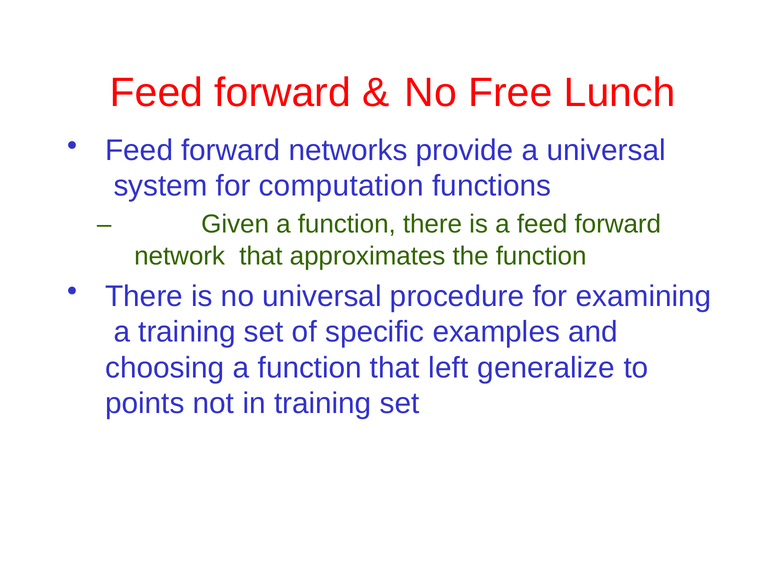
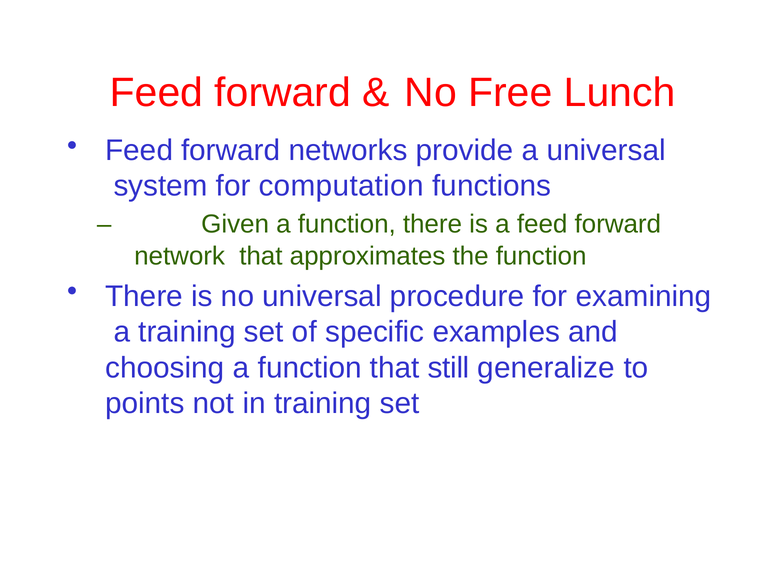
left: left -> still (449, 368)
